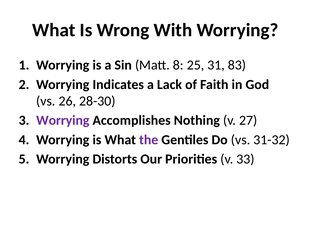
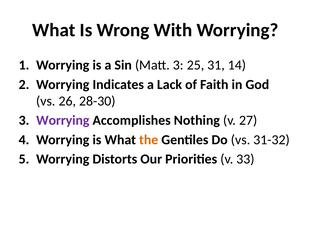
Matt 8: 8 -> 3 (178, 65)
83: 83 -> 14 (237, 65)
the colour: purple -> orange (149, 140)
